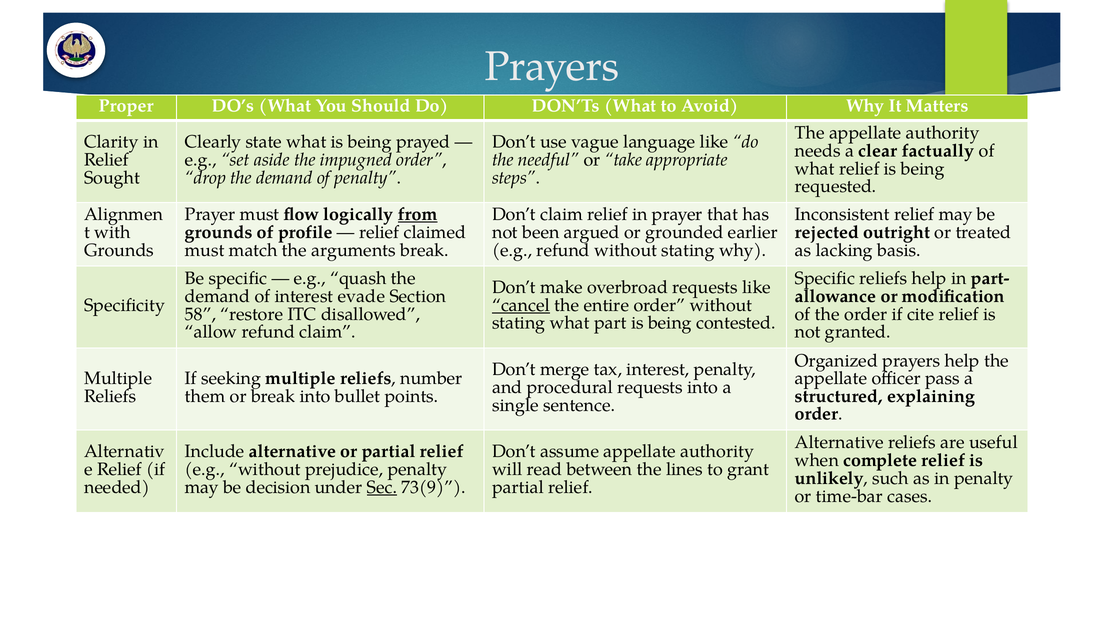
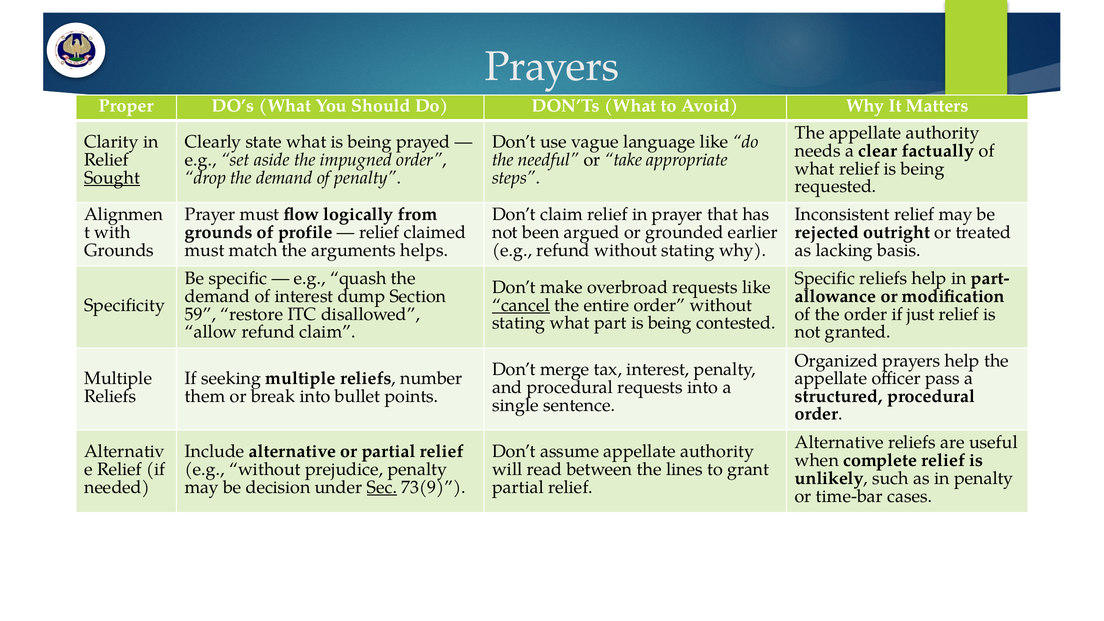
Sought underline: none -> present (112, 178)
from underline: present -> none (418, 215)
arguments break: break -> helps (424, 250)
evade: evade -> dump (361, 296)
58: 58 -> 59 (200, 314)
cite: cite -> just (921, 314)
structured explaining: explaining -> procedural (931, 396)
